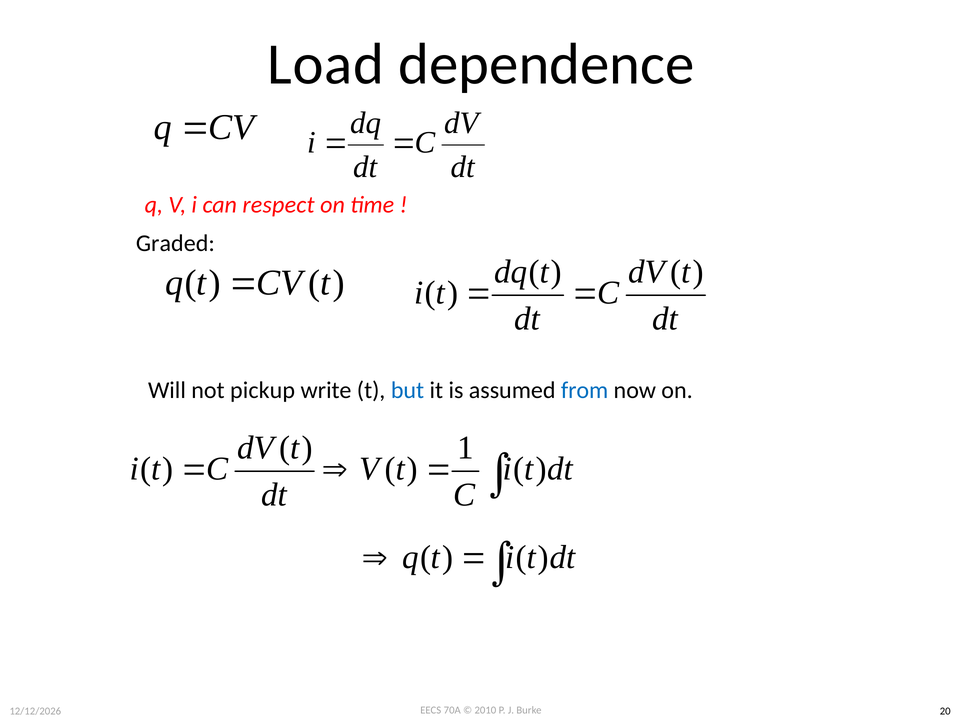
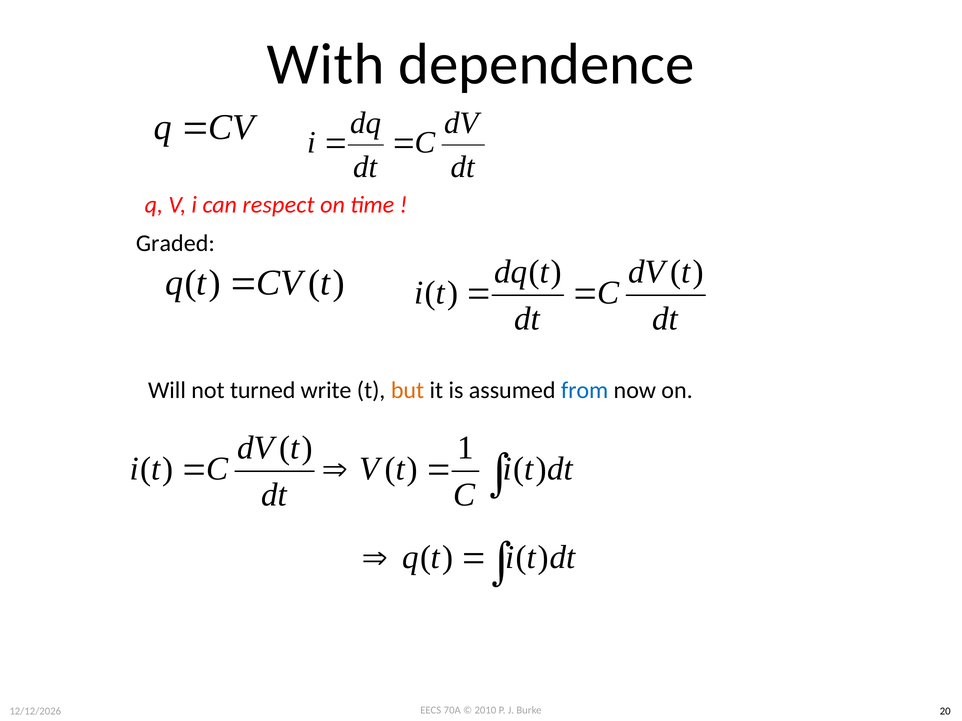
Load: Load -> With (326, 64)
pickup: pickup -> turned (263, 391)
but colour: blue -> orange (407, 391)
